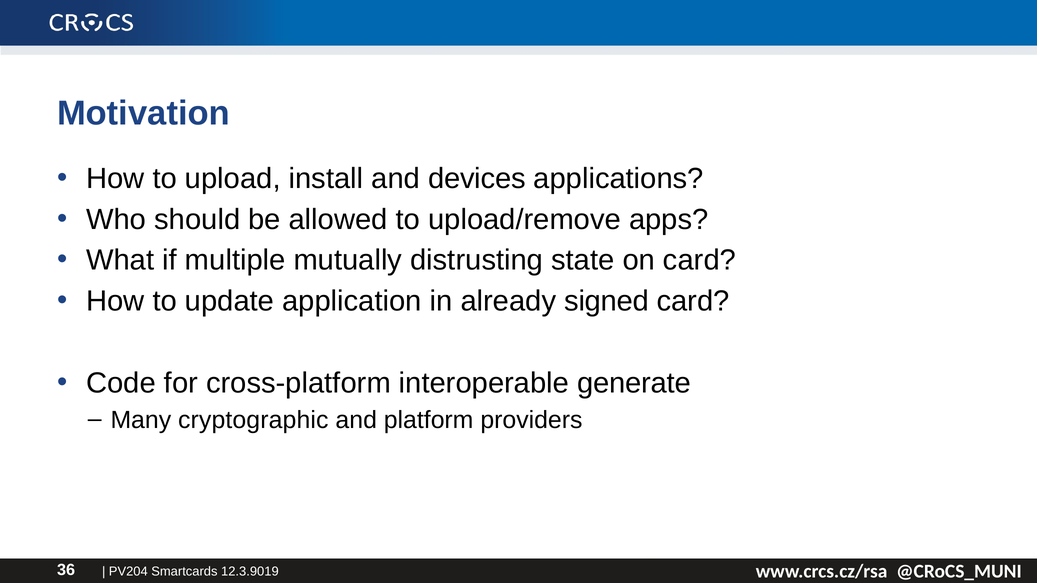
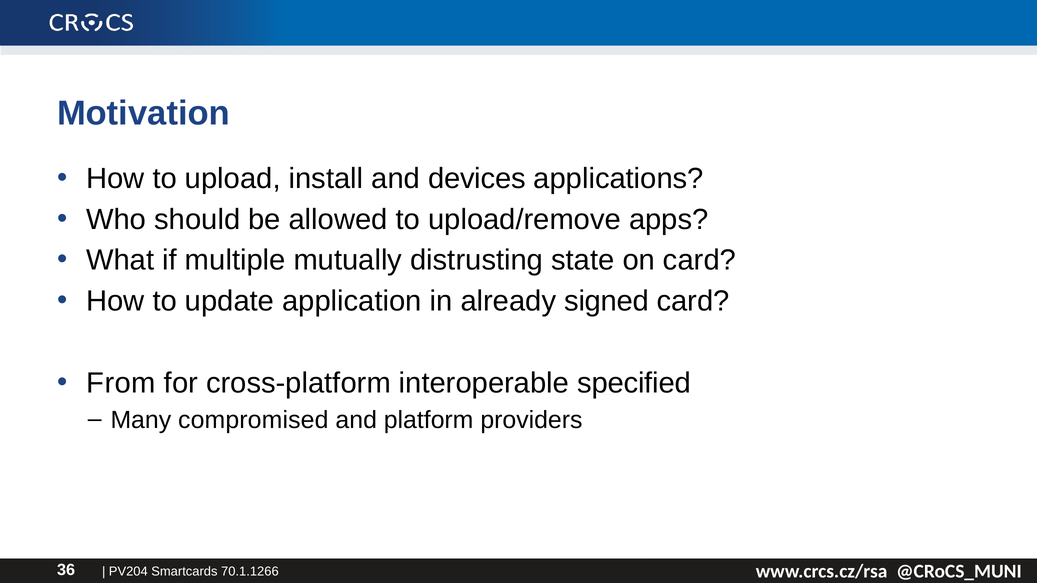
Code: Code -> From (121, 383)
generate: generate -> specified (634, 383)
cryptographic: cryptographic -> compromised (253, 420)
12.3.9019: 12.3.9019 -> 70.1.1266 (250, 572)
